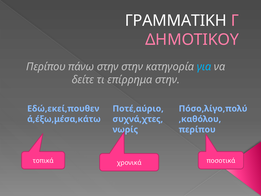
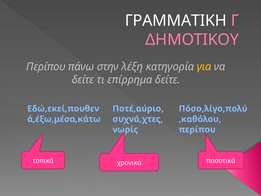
στην στην: στην -> λέξη (132, 67)
για colour: light blue -> yellow (204, 67)
επίρρημα στην: στην -> δείτε (168, 80)
